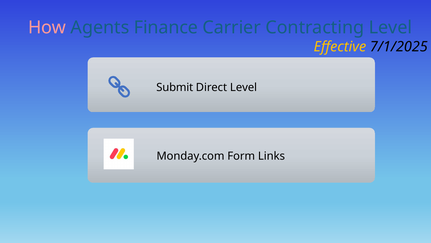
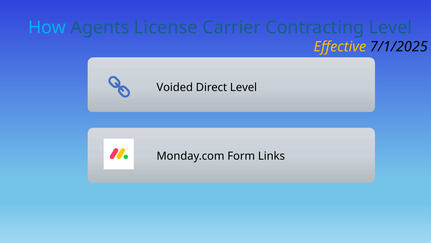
How colour: pink -> light blue (47, 27)
Finance: Finance -> License (166, 27)
Submit: Submit -> Voided (175, 87)
